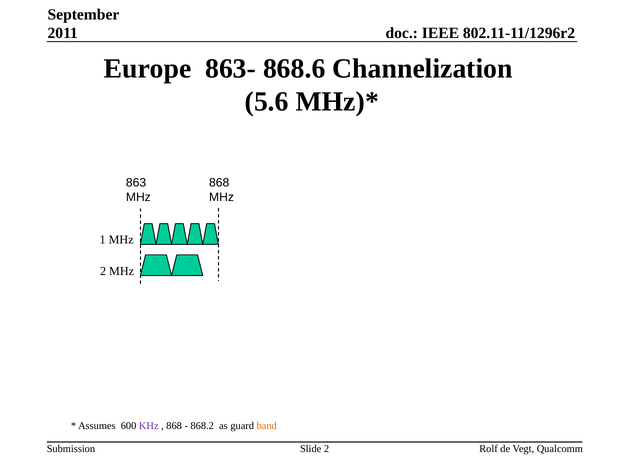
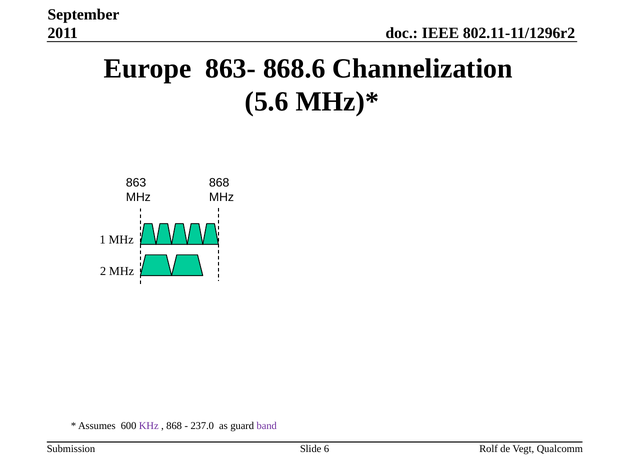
868.2: 868.2 -> 237.0 (202, 426)
band colour: orange -> purple (267, 426)
Slide 2: 2 -> 6 (327, 449)
